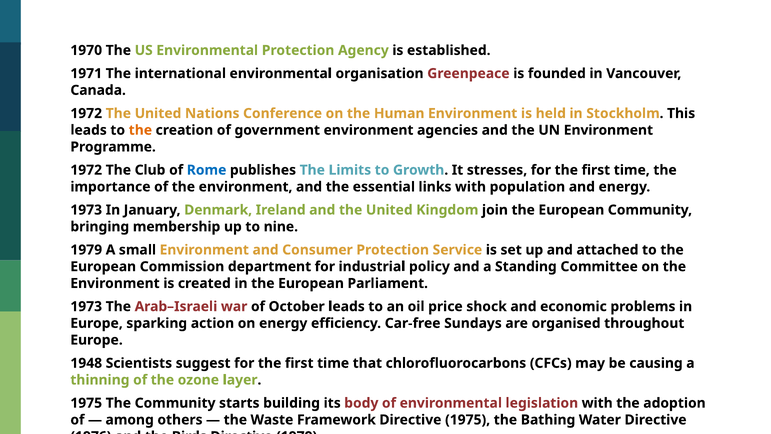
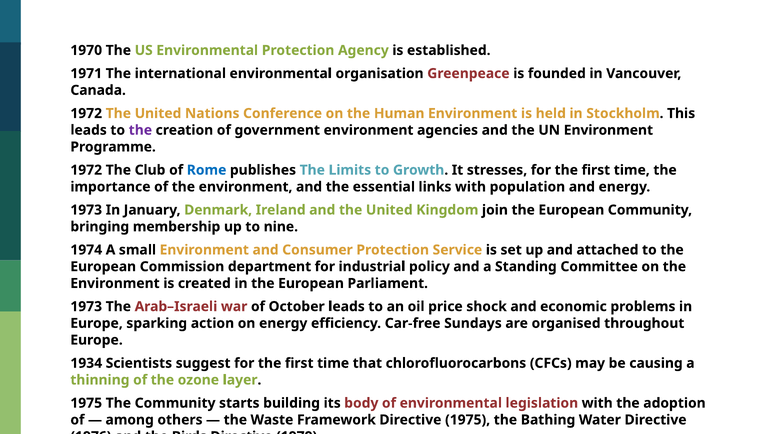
the colour: orange -> purple (140, 130)
1979: 1979 -> 1974 (86, 250)
1948: 1948 -> 1934 (86, 363)
